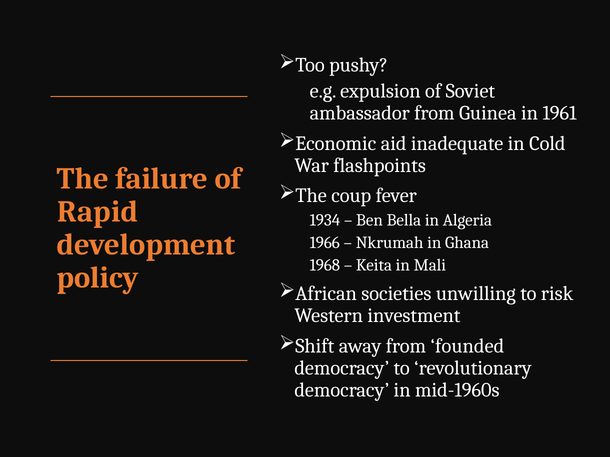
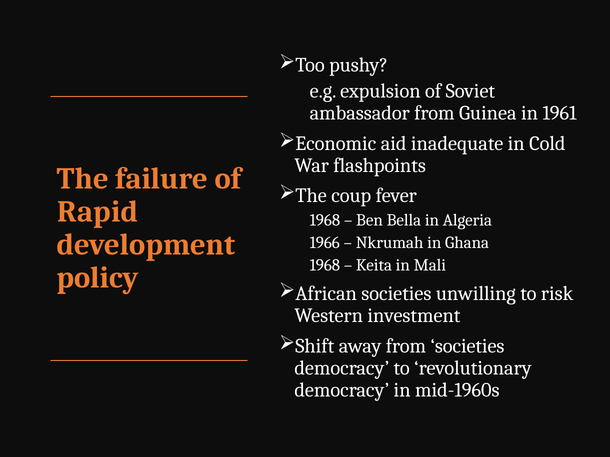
1934: 1934 -> 1968 (325, 220)
from founded: founded -> societies (467, 346)
